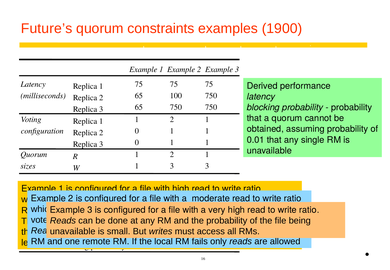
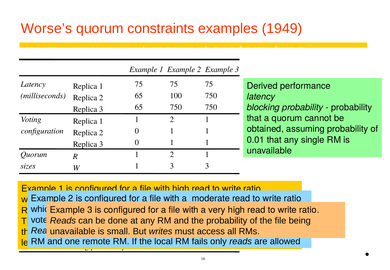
Future’s: Future’s -> Worse’s (47, 28)
1900: 1900 -> 1949 (282, 28)
